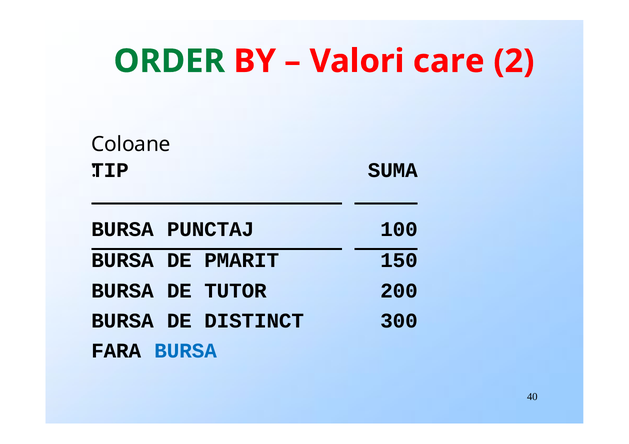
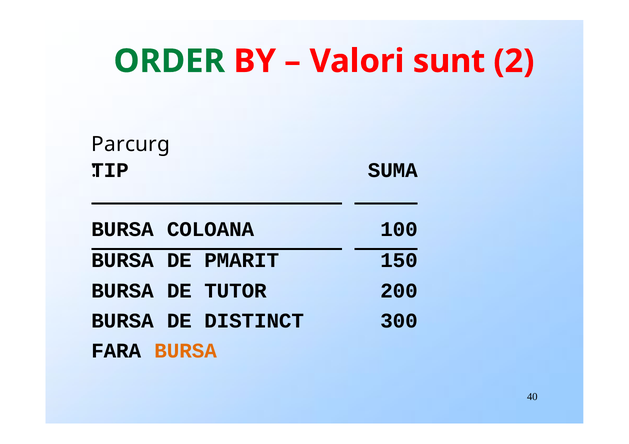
care: care -> sunt (449, 61)
Coloane: Coloane -> Parcurg (131, 145)
PUNCTAJ: PUNCTAJ -> COLOANA (211, 229)
BURSA colour: blue -> orange (186, 351)
